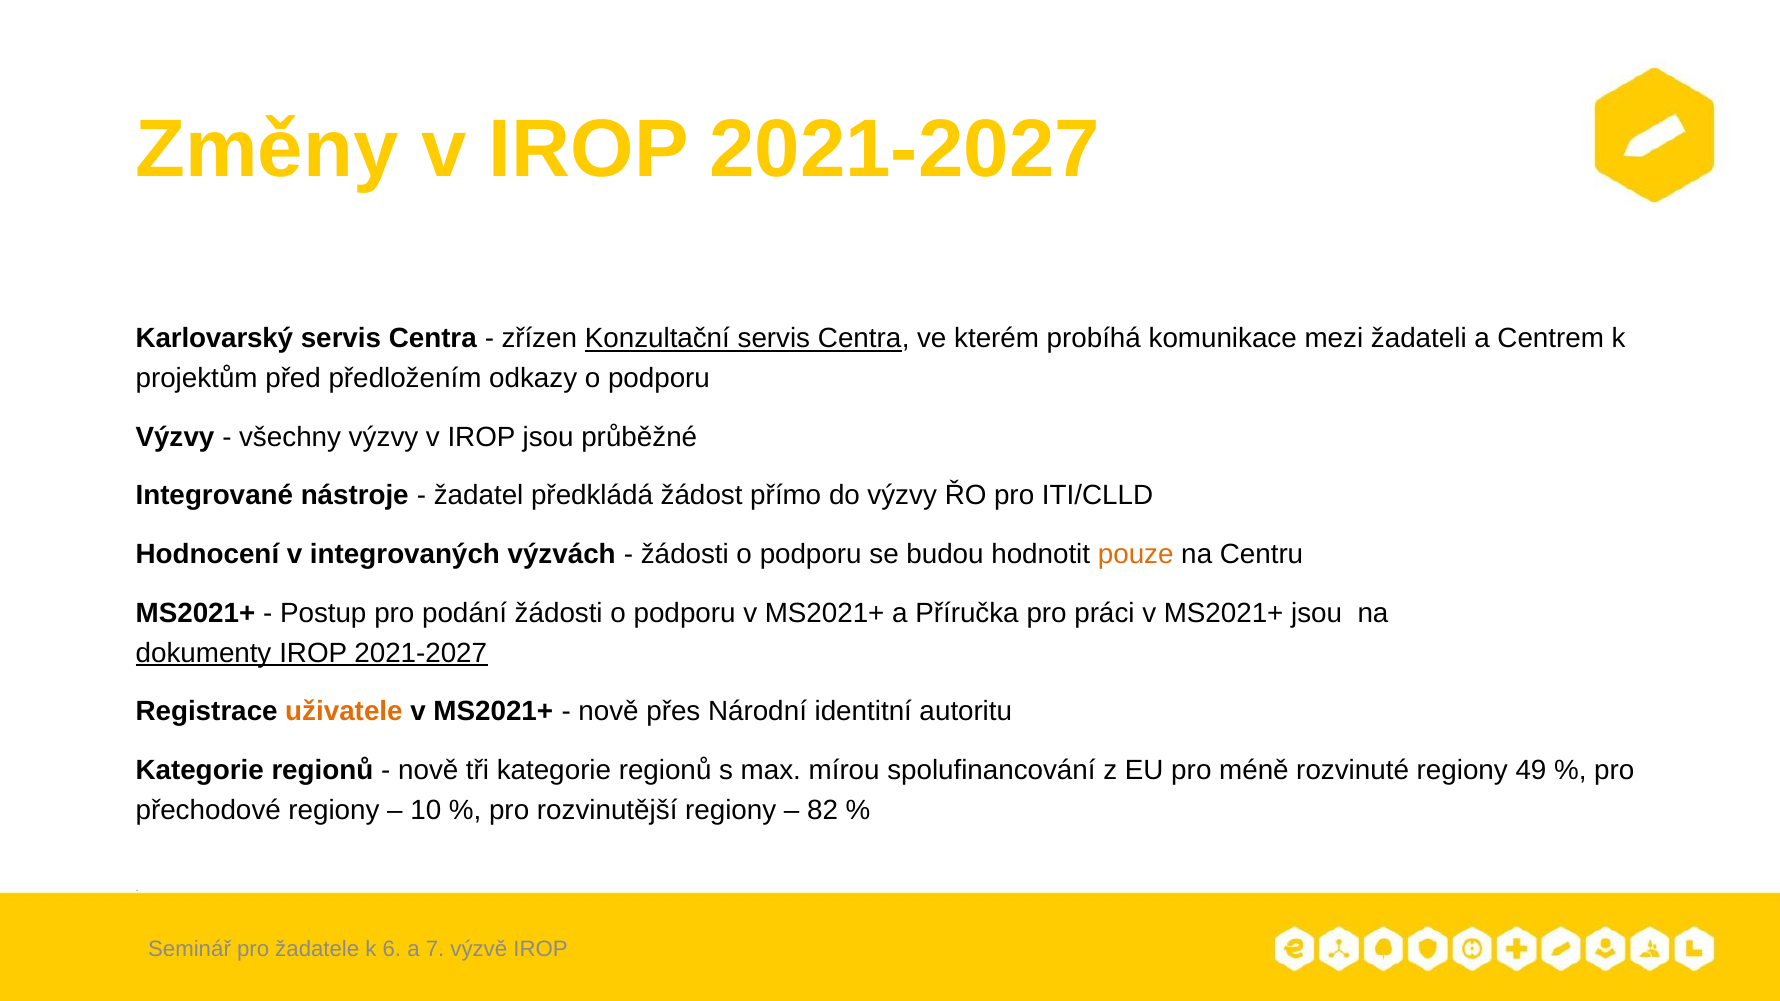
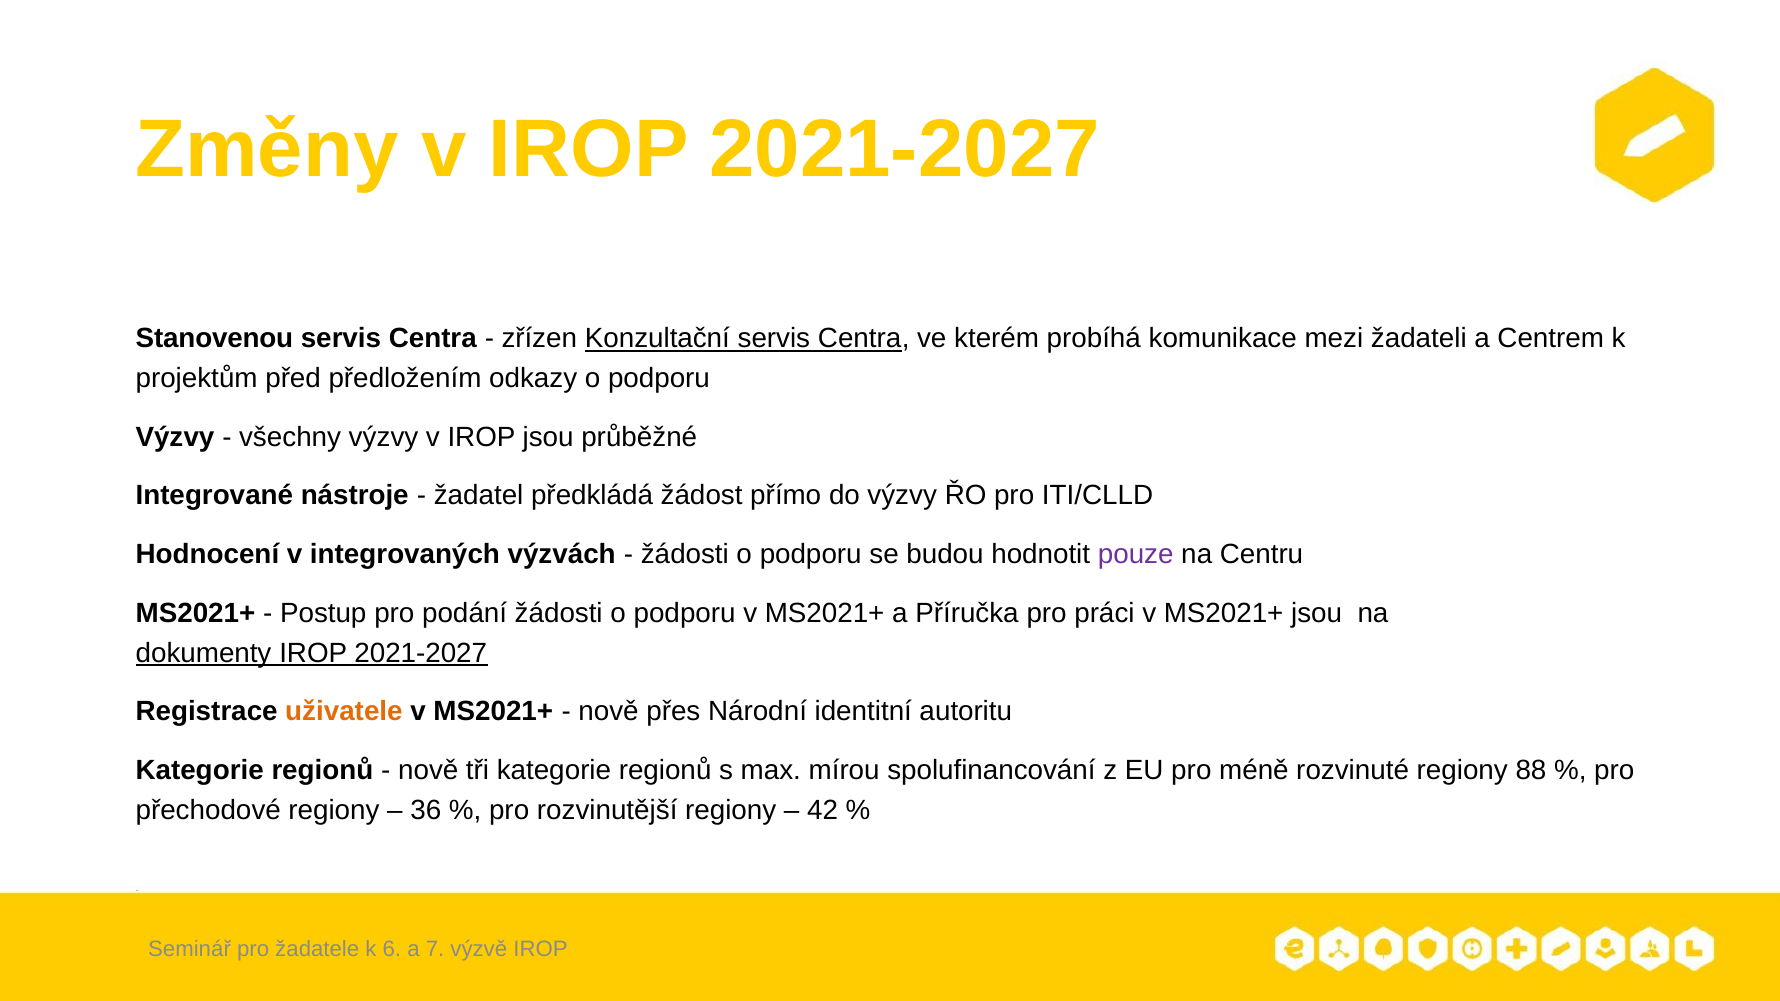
Karlovarský: Karlovarský -> Stanovenou (214, 339)
pouze colour: orange -> purple (1136, 554)
49: 49 -> 88 (1531, 770)
10: 10 -> 36 (426, 810)
82: 82 -> 42 (823, 810)
